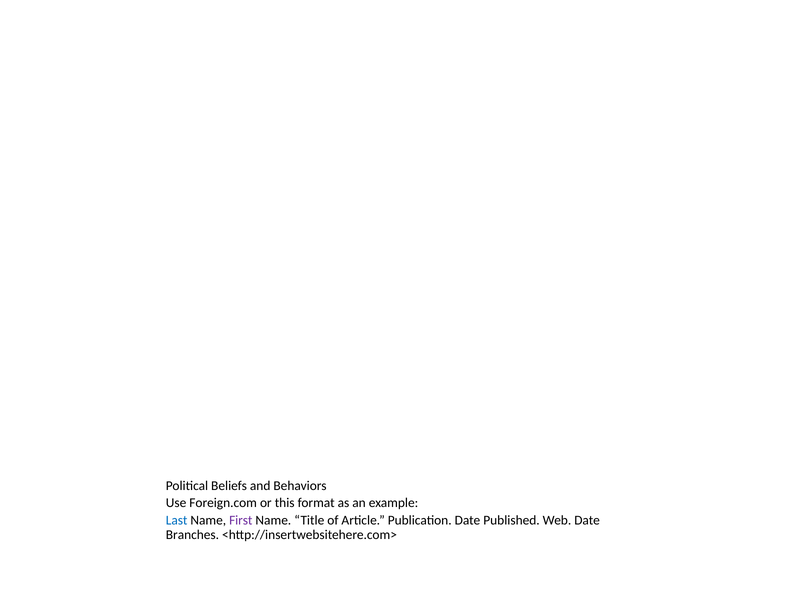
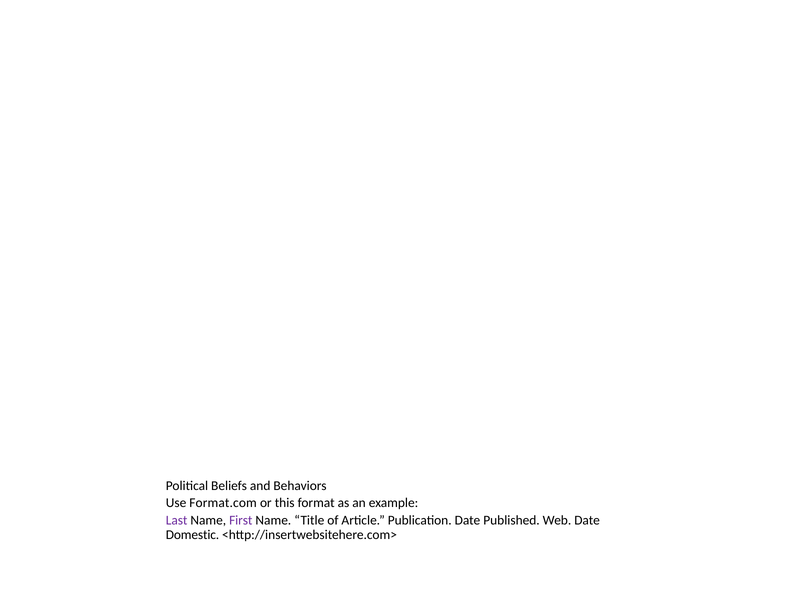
Foreign.com: Foreign.com -> Format.com (223, 503)
Last colour: blue -> purple (177, 520)
Branches: Branches -> Domestic (193, 535)
